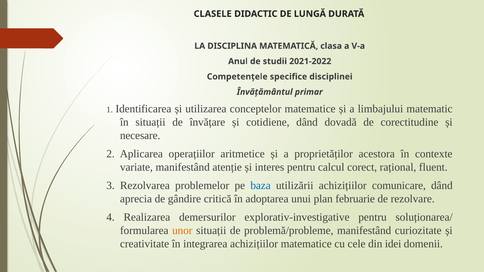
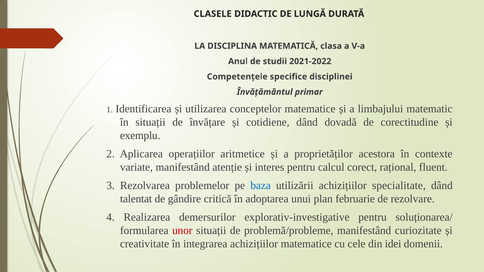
necesare: necesare -> exemplu (140, 136)
comunicare: comunicare -> specialitate (399, 186)
aprecia: aprecia -> talentat (136, 199)
unor colour: orange -> red (182, 231)
